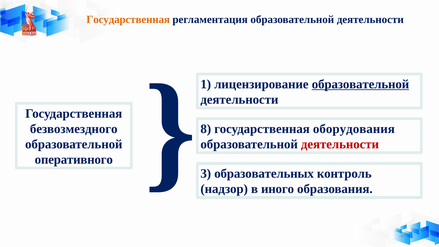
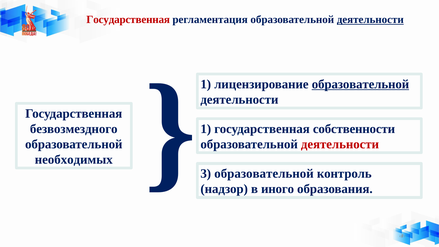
Государственная colour: orange -> red (128, 20)
деятельности underline: none -> present (370, 20)
8: 8 -> 1 (206, 129)
оборудования: оборудования -> собственности (354, 129)
оперативного: оперативного -> необходимых (74, 160)
3 образовательных: образовательных -> образовательной (264, 174)
